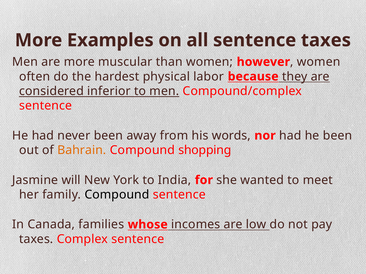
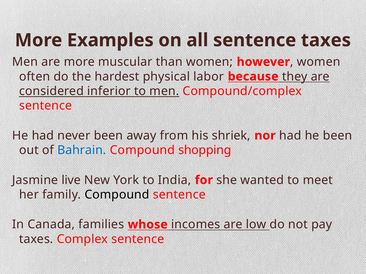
words: words -> shriek (231, 136)
Bahrain colour: orange -> blue (82, 150)
will: will -> live (71, 180)
